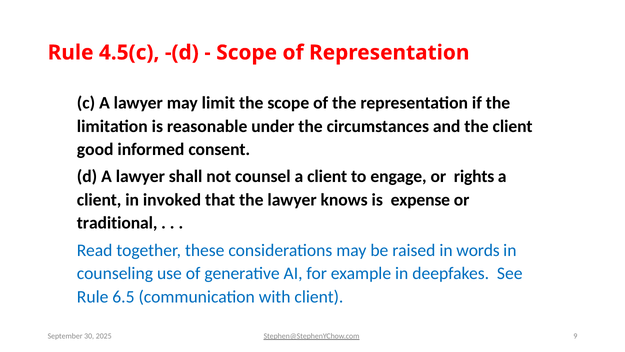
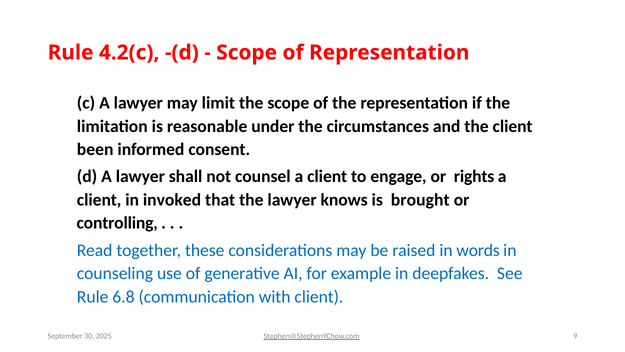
4.5(c: 4.5(c -> 4.2(c (129, 53)
good: good -> been (95, 149)
expense: expense -> brought (420, 200)
traditional: traditional -> controlling (117, 223)
6.5: 6.5 -> 6.8 (123, 296)
